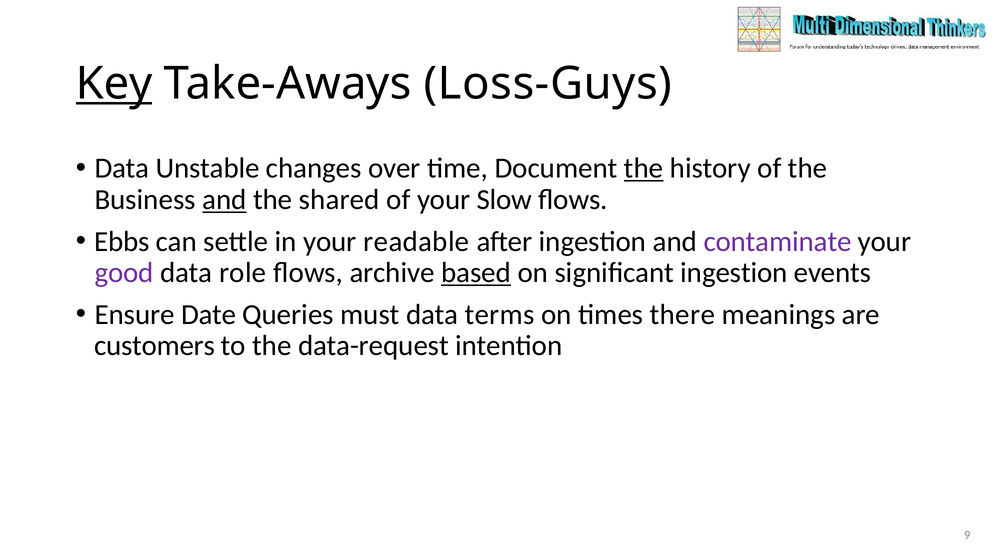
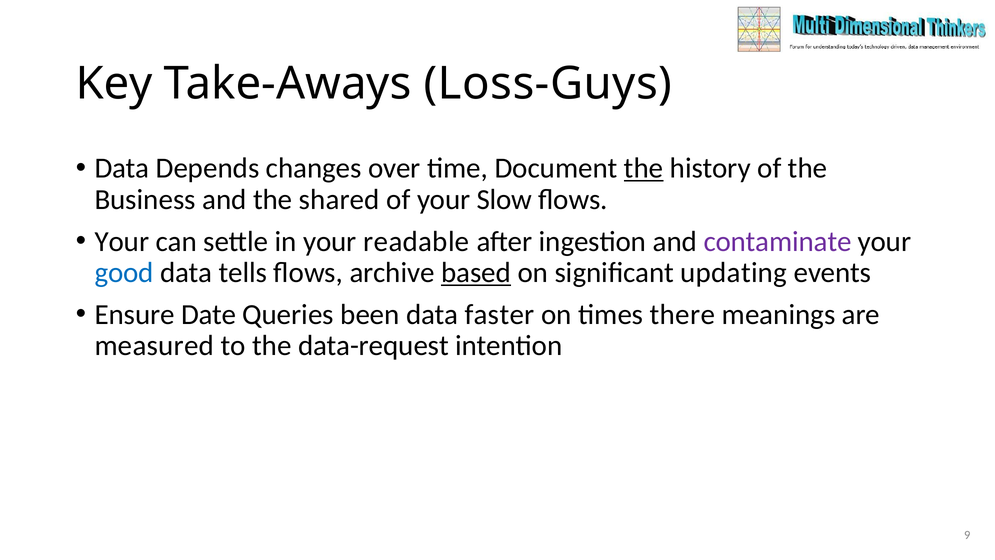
Key underline: present -> none (114, 84)
Unstable: Unstable -> Depends (208, 168)
and underline: present -> none (224, 200)
Ebbs: Ebbs -> Your (122, 241)
good colour: purple -> blue (124, 273)
role: role -> tells (243, 273)
significant ingestion: ingestion -> updating (734, 273)
must: must -> been (370, 314)
terms: terms -> faster (500, 314)
customers: customers -> measured (154, 346)
